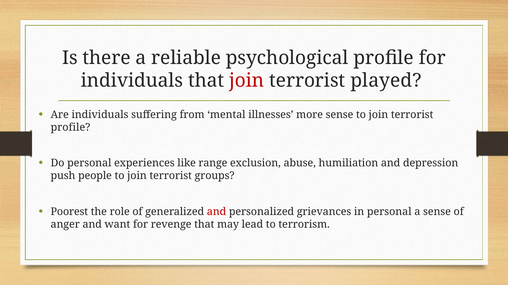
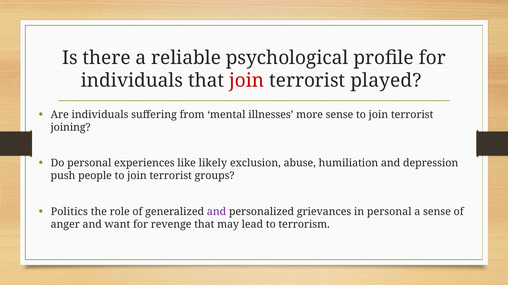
profile: profile -> joining (71, 128)
range: range -> likely (213, 164)
Poorest: Poorest -> Politics (69, 212)
and colour: red -> purple (217, 212)
